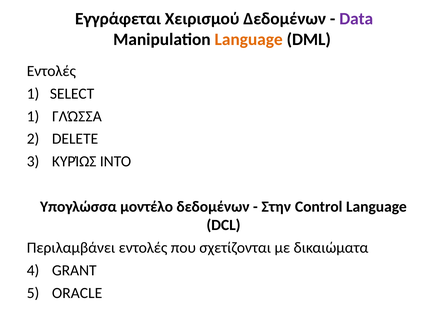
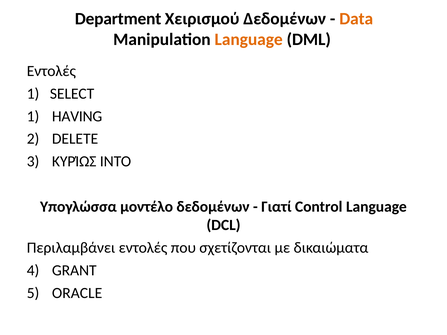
Εγγράφεται: Εγγράφεται -> Department (118, 19)
Data colour: purple -> orange (356, 19)
ΓΛΏΣΣΑ: ΓΛΏΣΣΑ -> HAVING (77, 116)
Στην: Στην -> Γιατί (276, 207)
